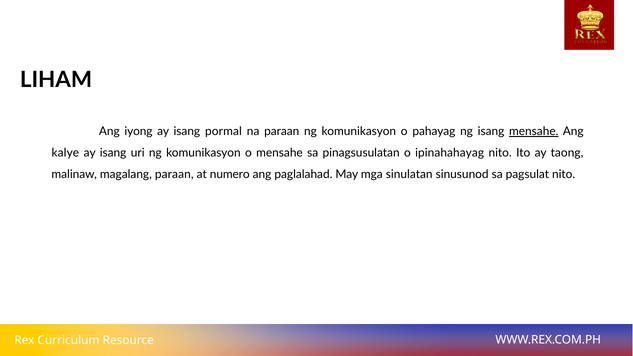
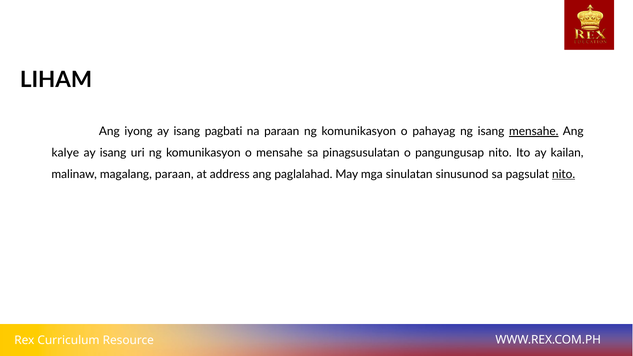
pormal: pormal -> pagbati (224, 131)
ipinahahayag: ipinahahayag -> pangungusap (450, 153)
taong: taong -> kailan (567, 153)
numero: numero -> address (230, 174)
nito underline: none -> present (564, 174)
